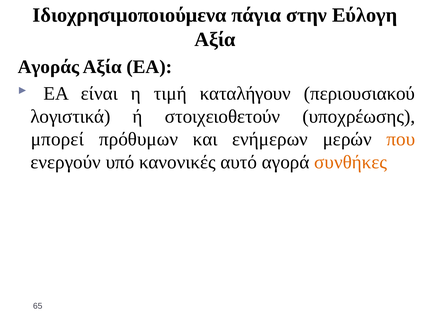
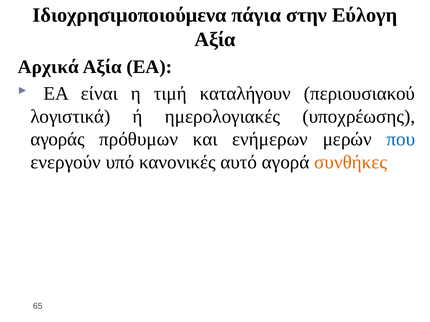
Αγοράς: Αγοράς -> Αρχικά (48, 67)
στοιχειοθετούν: στοιχειοθετούν -> ημερολογιακές (223, 117)
μπορεί: μπορεί -> αγοράς (58, 140)
που colour: orange -> blue (401, 140)
